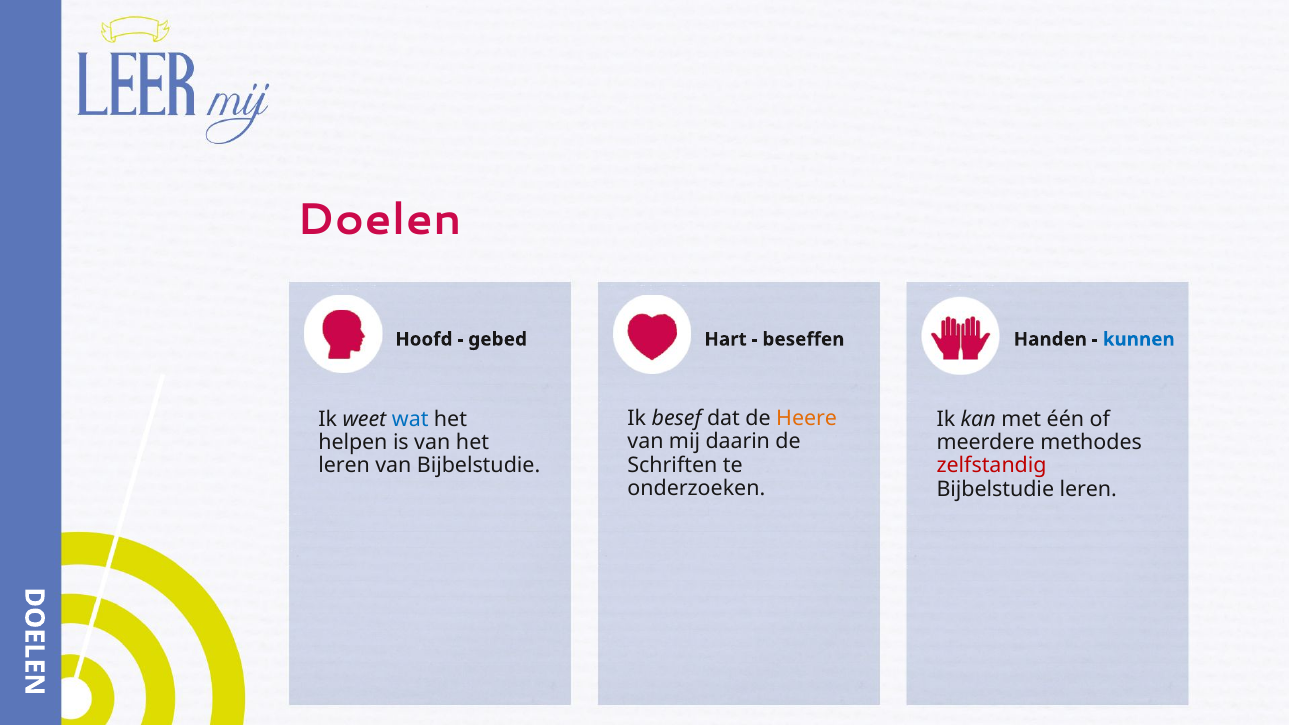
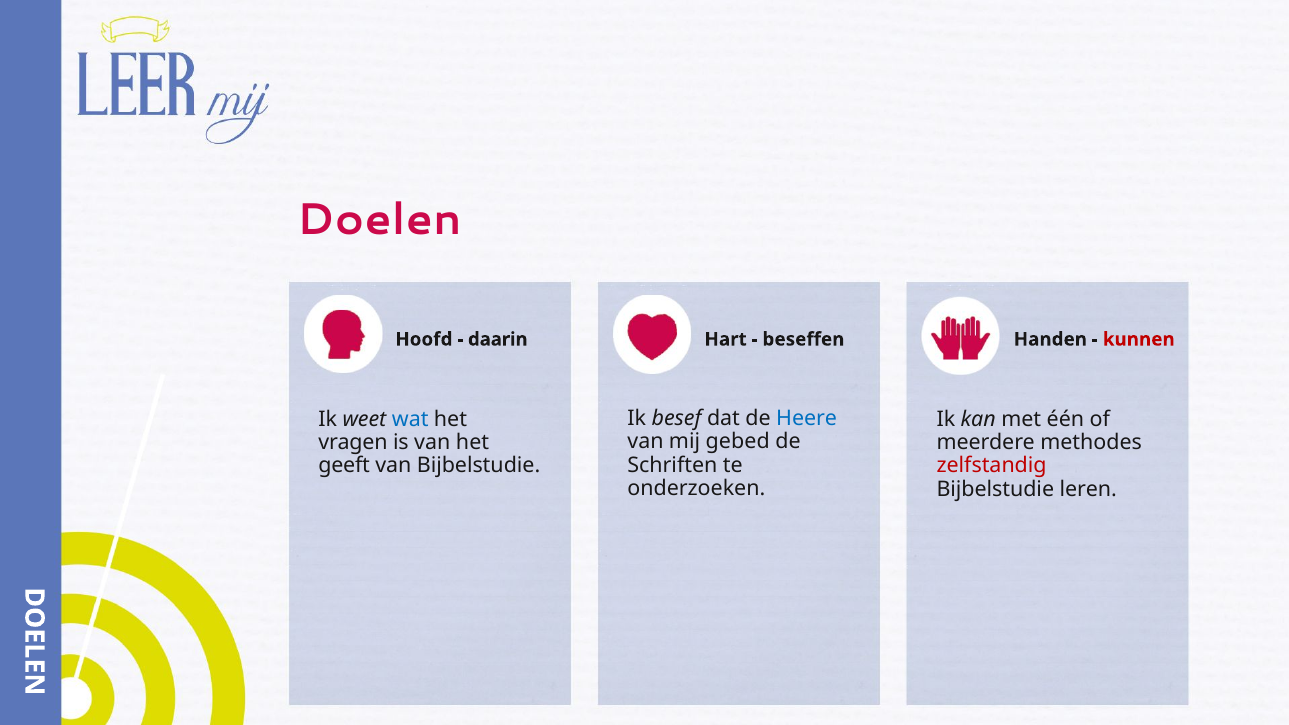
gebed: gebed -> daarin (498, 339)
kunnen colour: blue -> red (1139, 339)
Heere colour: orange -> blue (807, 419)
daarin: daarin -> gebed (738, 442)
helpen: helpen -> vragen (353, 443)
leren: leren -> geeft (344, 466)
